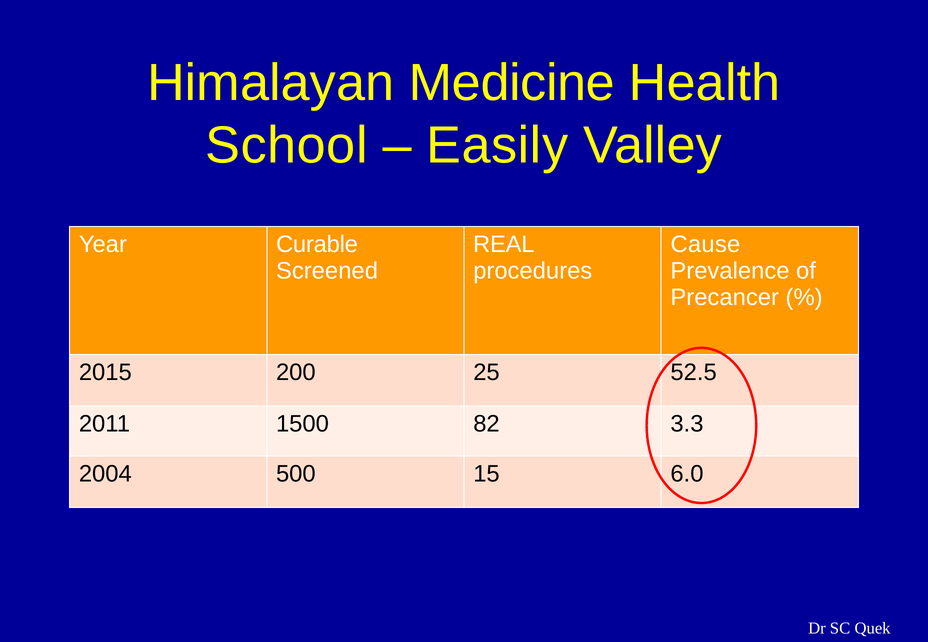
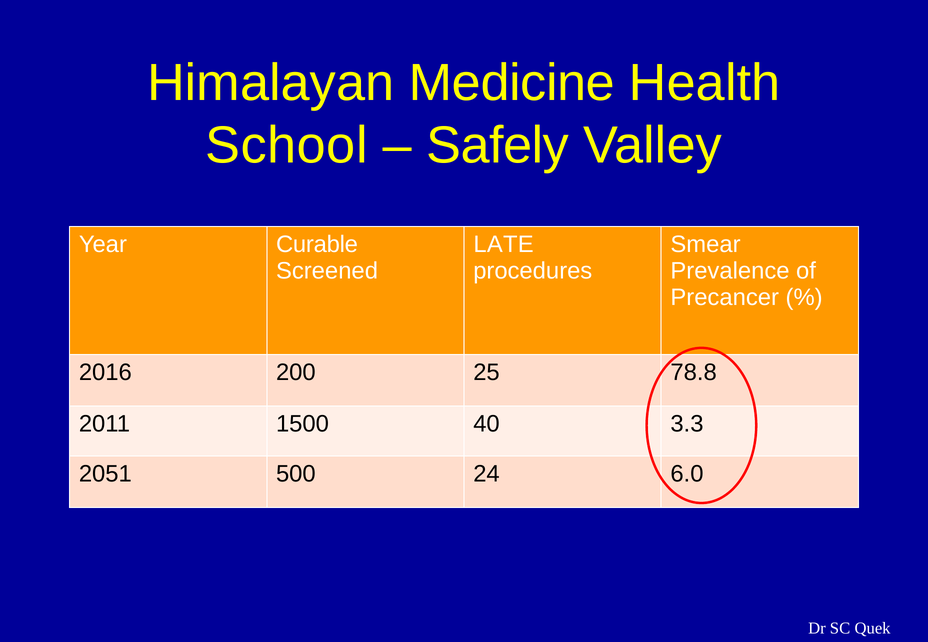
Easily: Easily -> Safely (498, 146)
REAL: REAL -> LATE (504, 245)
Cause: Cause -> Smear (706, 245)
2015: 2015 -> 2016 (105, 373)
52.5: 52.5 -> 78.8 (694, 373)
82: 82 -> 40 (486, 424)
2004: 2004 -> 2051 (105, 474)
15: 15 -> 24 (486, 474)
